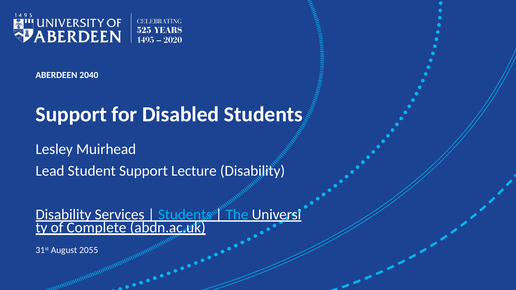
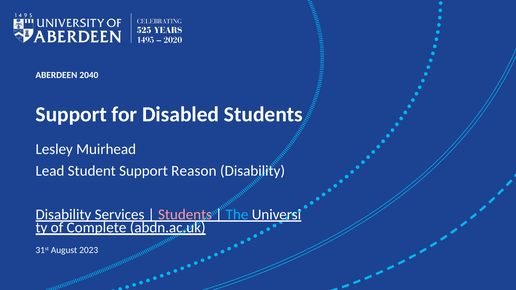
Lecture: Lecture -> Reason (194, 171)
Students colour: light blue -> pink (185, 215)
2055: 2055 -> 2023 (89, 250)
